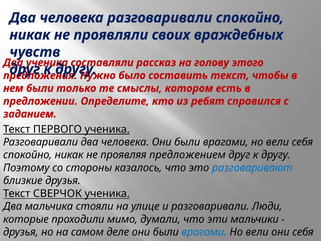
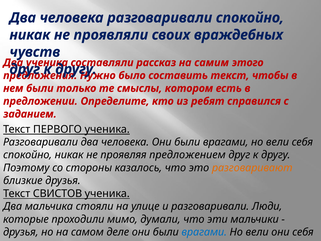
голову: голову -> самим (212, 63)
разговаривают colour: blue -> orange (252, 168)
СВЕРЧОК: СВЕРЧОК -> СВИСТОВ (58, 193)
